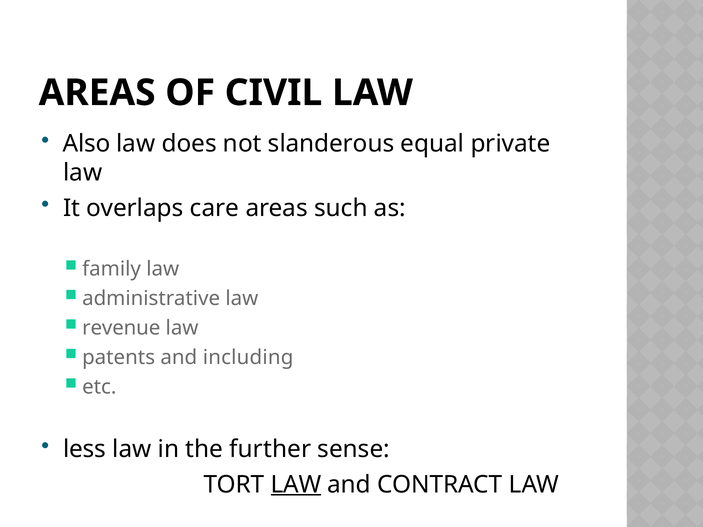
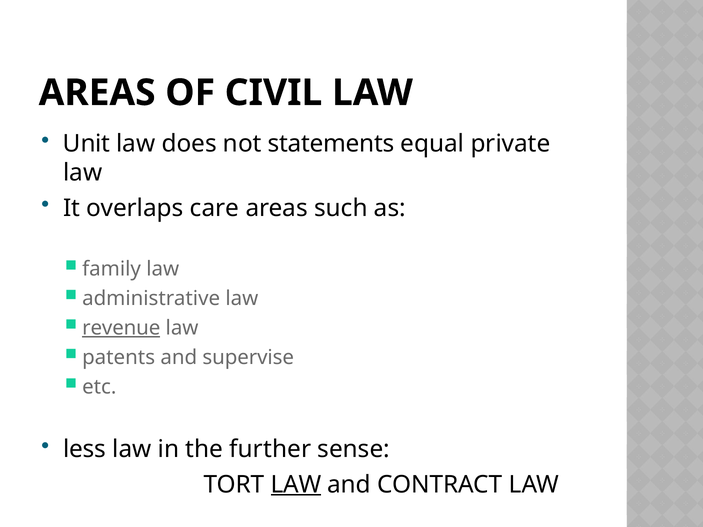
Also: Also -> Unit (87, 144)
slanderous: slanderous -> statements (331, 144)
revenue underline: none -> present (121, 328)
including: including -> supervise (248, 357)
